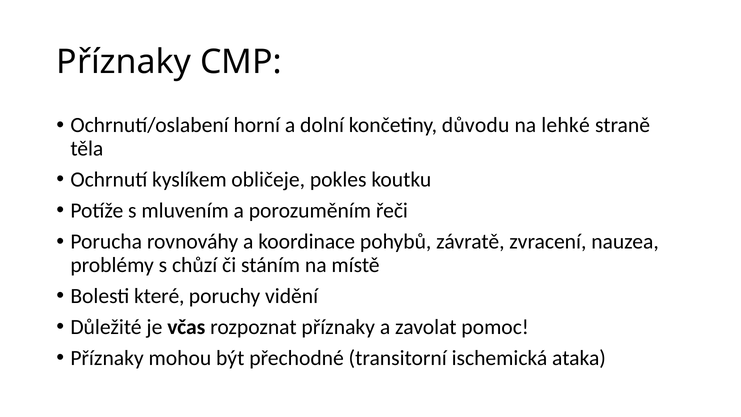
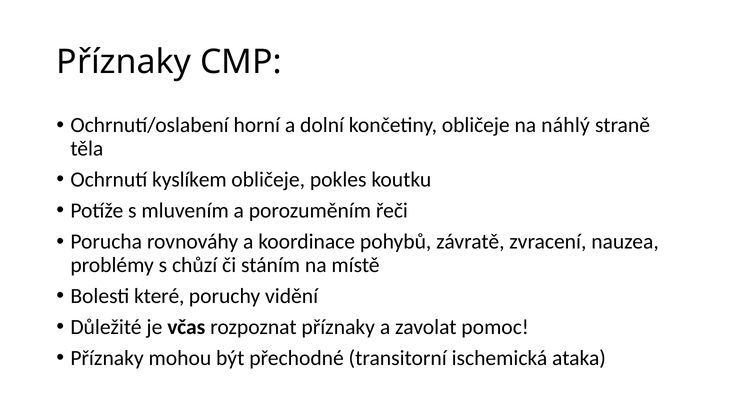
končetiny důvodu: důvodu -> obličeje (476, 125)
lehké: lehké -> náhlý (566, 125)
